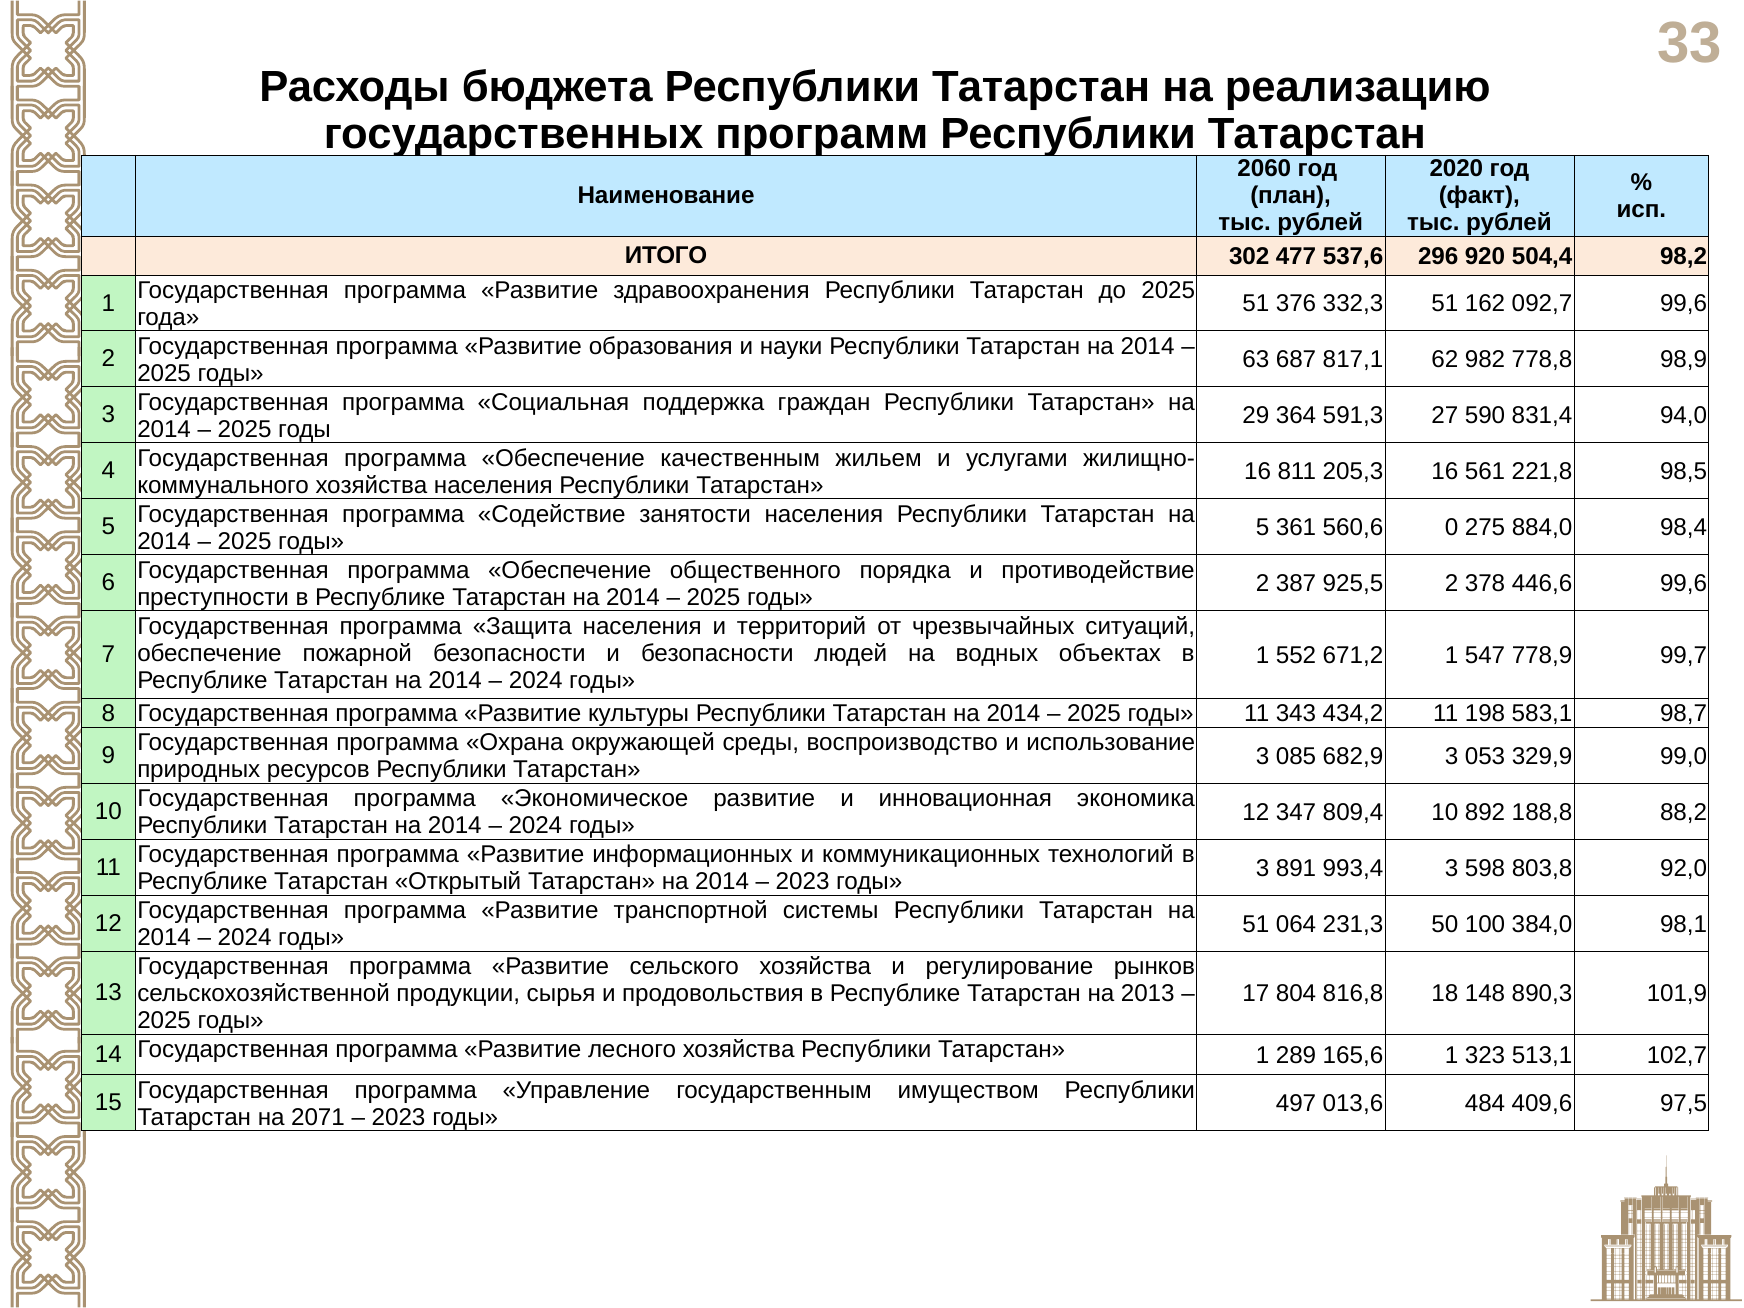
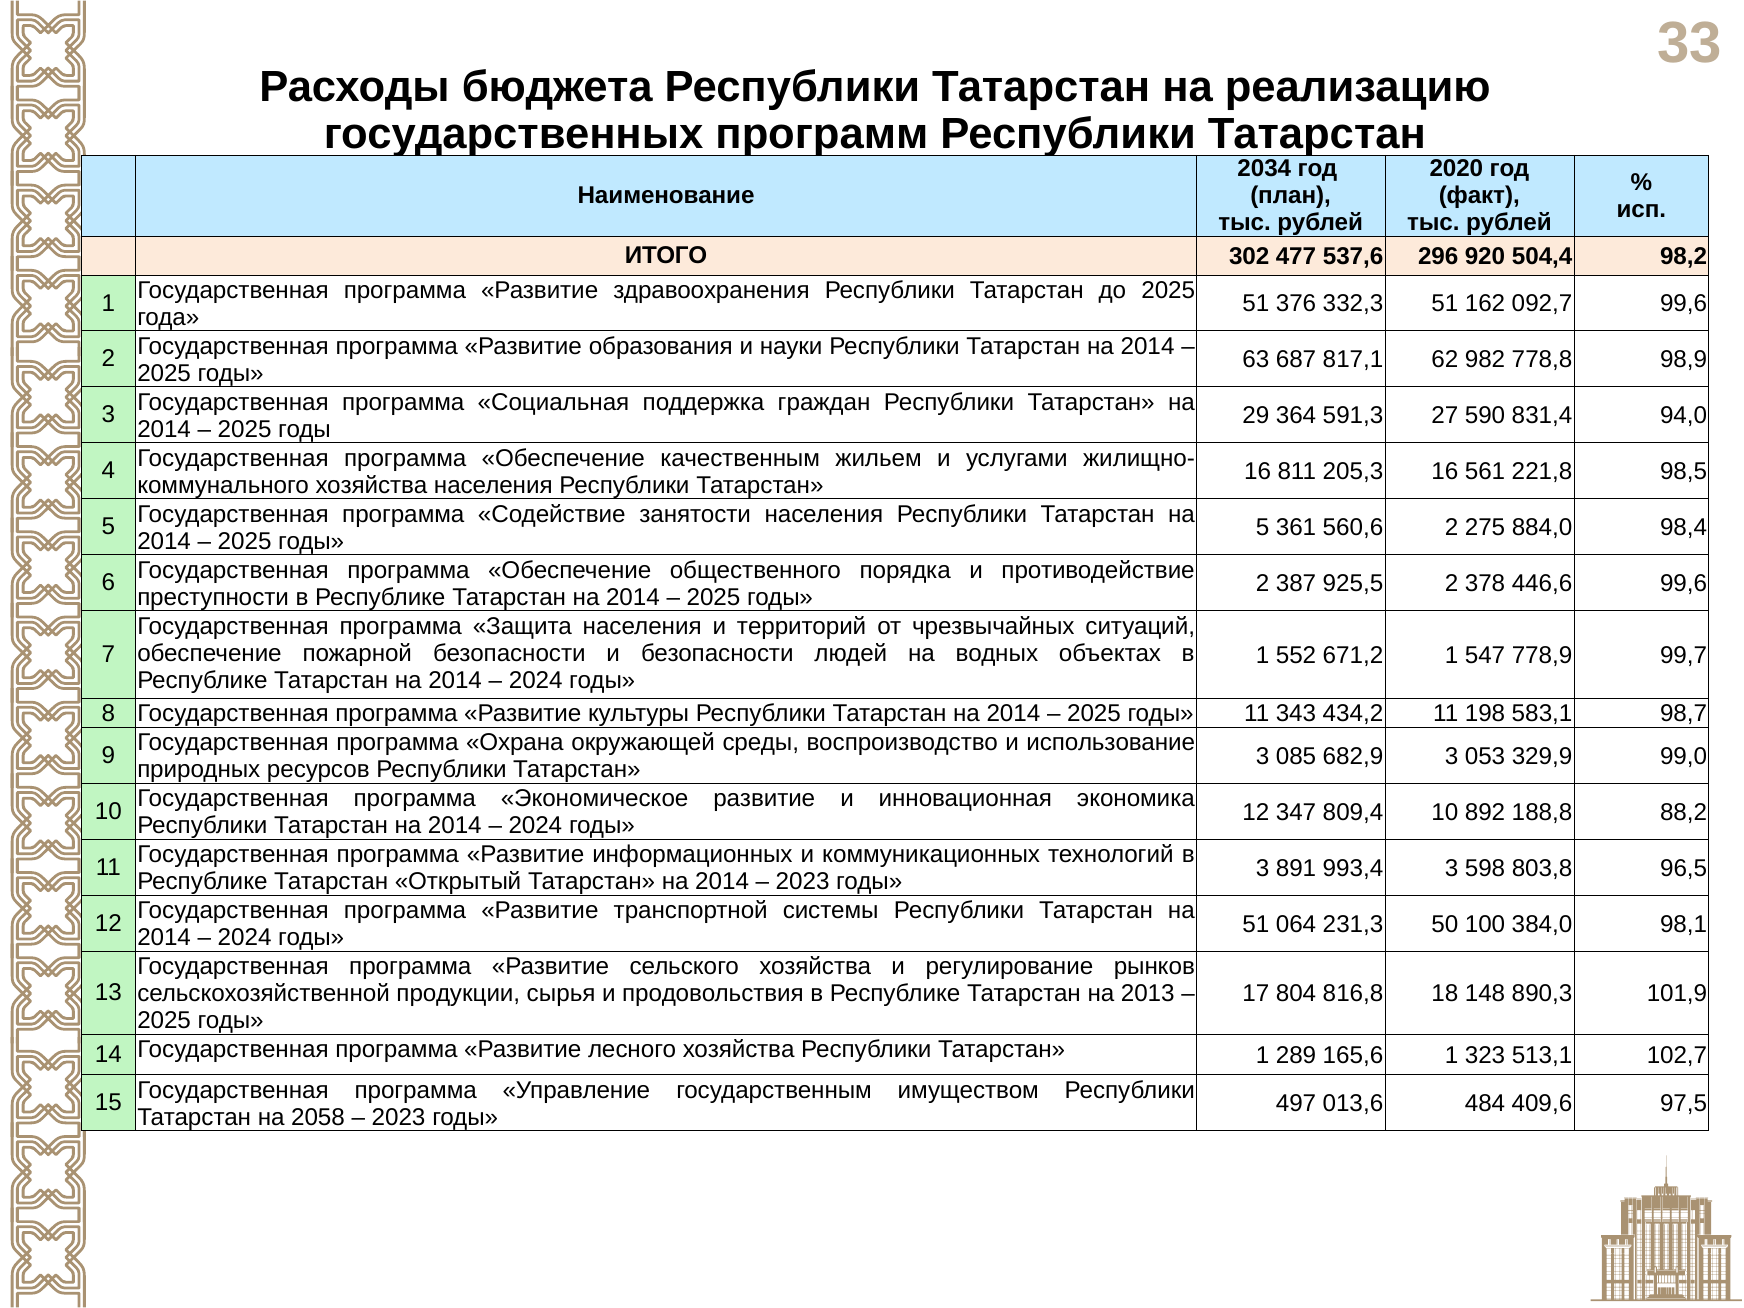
2060: 2060 -> 2034 (1264, 169)
560,6 0: 0 -> 2 (1452, 528)
92,0: 92,0 -> 96,5 (1684, 868)
2071: 2071 -> 2058 (318, 1117)
